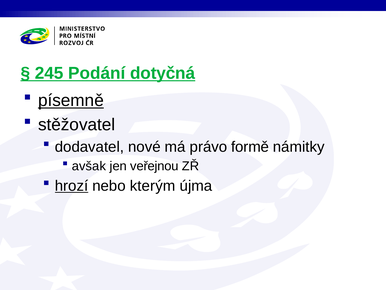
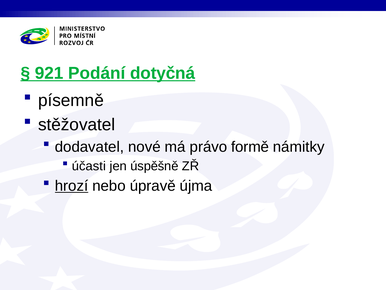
245: 245 -> 921 (49, 73)
písemně underline: present -> none (71, 100)
avšak: avšak -> účasti (89, 166)
veřejnou: veřejnou -> úspěšně (154, 166)
kterým: kterým -> úpravě (153, 186)
